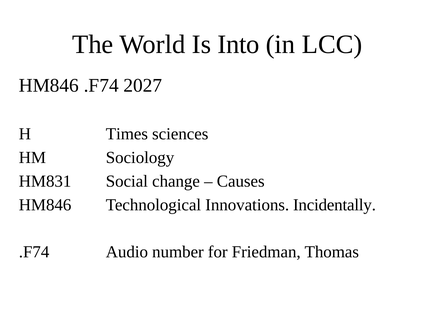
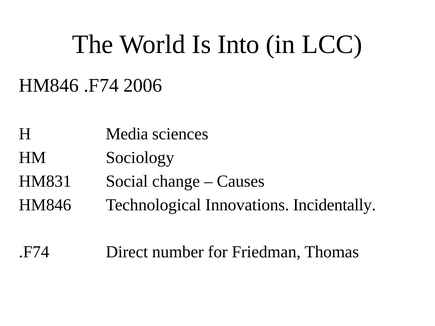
2027: 2027 -> 2006 (143, 85)
Times: Times -> Media (127, 134)
Audio: Audio -> Direct (127, 252)
